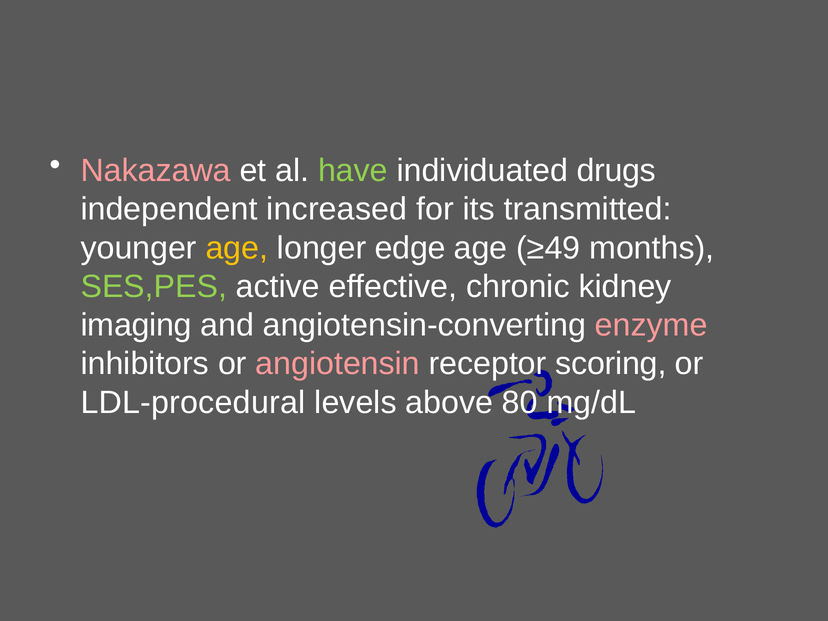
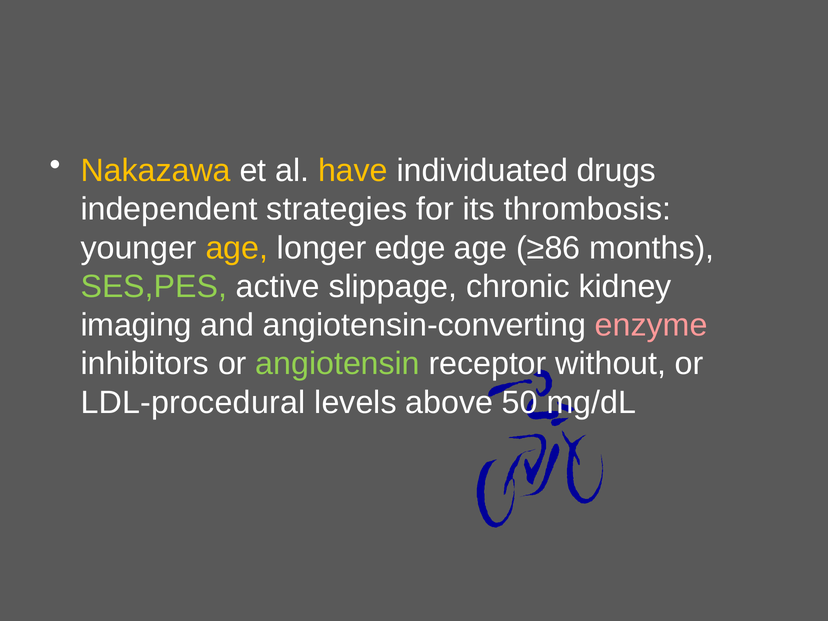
Nakazawa colour: pink -> yellow (156, 171)
have colour: light green -> yellow (353, 171)
increased: increased -> strategies (337, 209)
transmitted: transmitted -> thrombosis (588, 209)
≥49: ≥49 -> ≥86 (548, 248)
effective: effective -> slippage (393, 287)
angiotensin colour: pink -> light green (338, 364)
scoring: scoring -> without (611, 364)
80: 80 -> 50 (520, 403)
